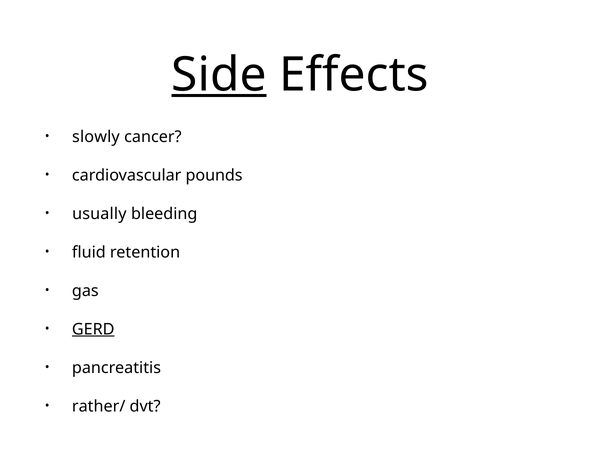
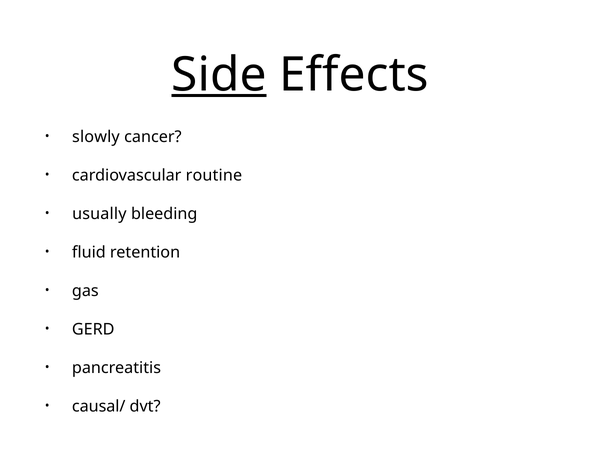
pounds: pounds -> routine (214, 176)
GERD underline: present -> none (93, 330)
rather/: rather/ -> causal/ (99, 407)
